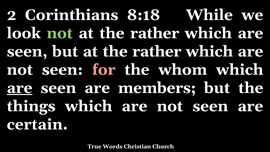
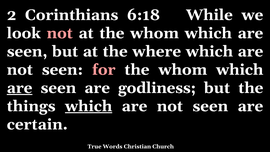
8:18: 8:18 -> 6:18 (144, 15)
not colour: light green -> pink (60, 33)
rather: rather -> whom (155, 33)
but at the rather: rather -> where (157, 51)
members: members -> godliness (157, 88)
which underline: none -> present (89, 106)
